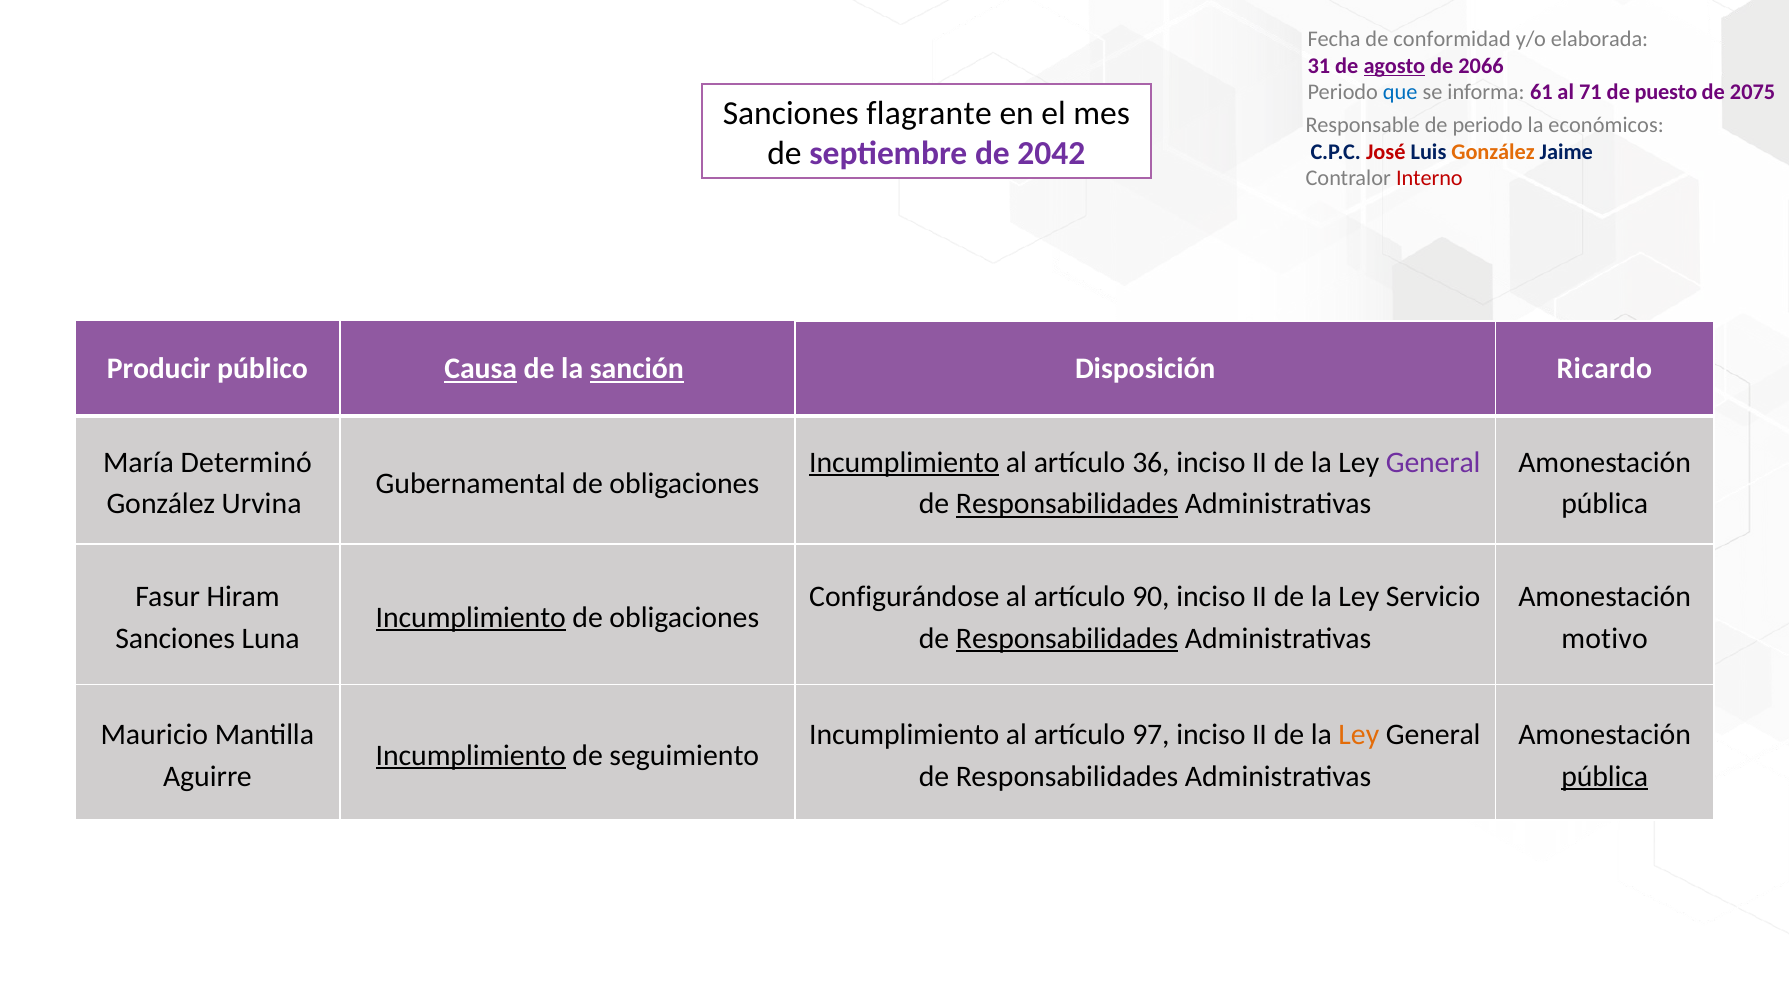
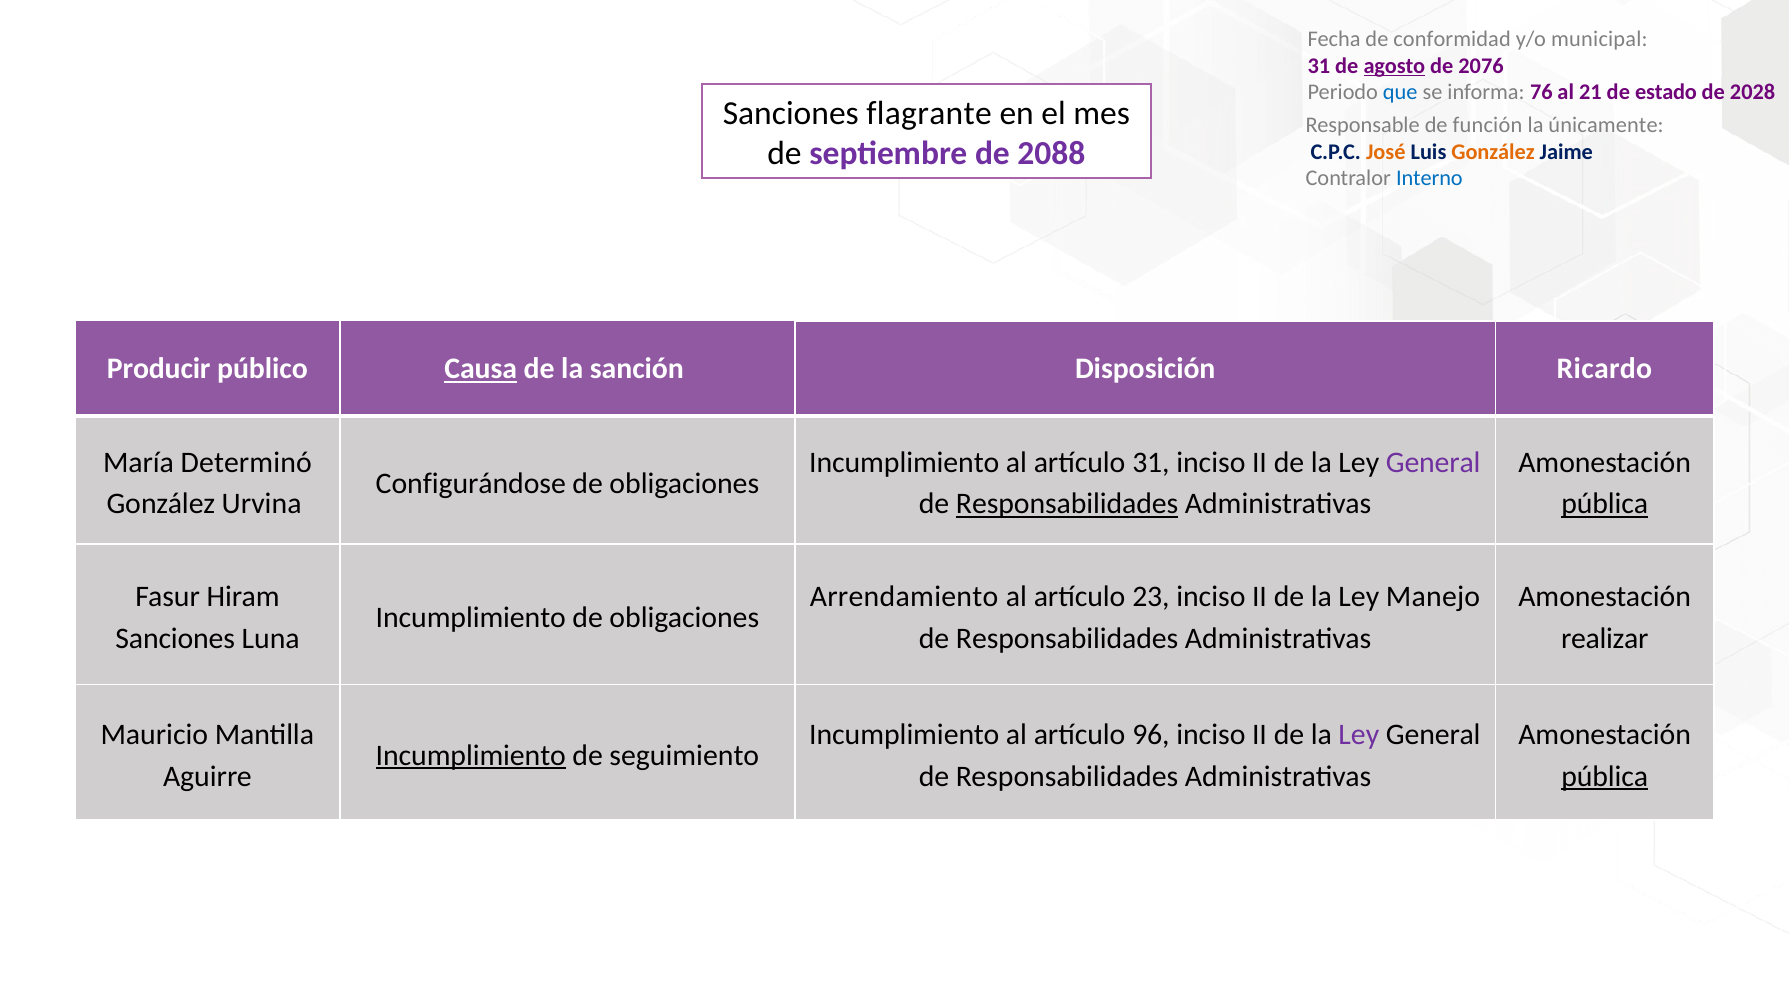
elaborada: elaborada -> municipal (1599, 39)
2066: 2066 -> 2076 (1481, 66)
61: 61 -> 76 (1541, 93)
71: 71 -> 21 (1590, 93)
puesto: puesto -> estado (1666, 93)
2075: 2075 -> 2028 (1753, 93)
de periodo: periodo -> función (1487, 125)
económicos: económicos -> únicamente (1606, 125)
2042: 2042 -> 2088 (1051, 154)
José colour: red -> orange (1386, 152)
Interno colour: red -> blue (1429, 179)
sanción underline: present -> none (637, 369)
Incumplimiento underline: present -> none (904, 462)
artículo 36: 36 -> 31 (1151, 462)
Gubernamental: Gubernamental -> Configurándose (471, 483)
pública underline: none -> present (1605, 504)
Configurándose: Configurándose -> Arrendamiento (904, 597)
90: 90 -> 23 (1151, 597)
Servicio: Servicio -> Manejo (1433, 597)
Incumplimiento underline: present -> none (471, 618)
Responsabilidades underline: present -> none (1067, 639)
motivo: motivo -> realizar (1605, 639)
97: 97 -> 96 (1151, 735)
Ley colour: orange -> purple (1359, 735)
